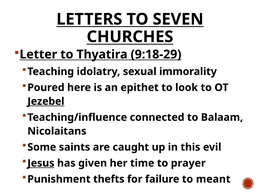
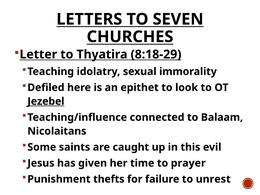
9:18-29: 9:18-29 -> 8:18-29 (156, 54)
Poured: Poured -> Defiled (46, 88)
Jesus underline: present -> none (41, 163)
meant: meant -> unrest (213, 179)
